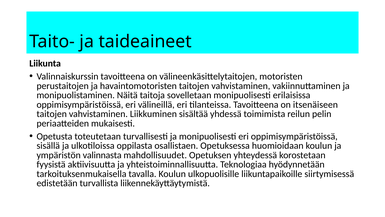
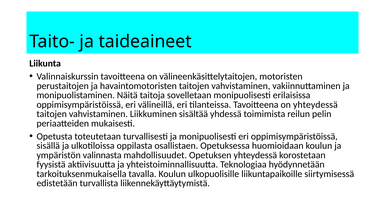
on itsenäiseen: itsenäiseen -> yhteydessä (315, 104)
